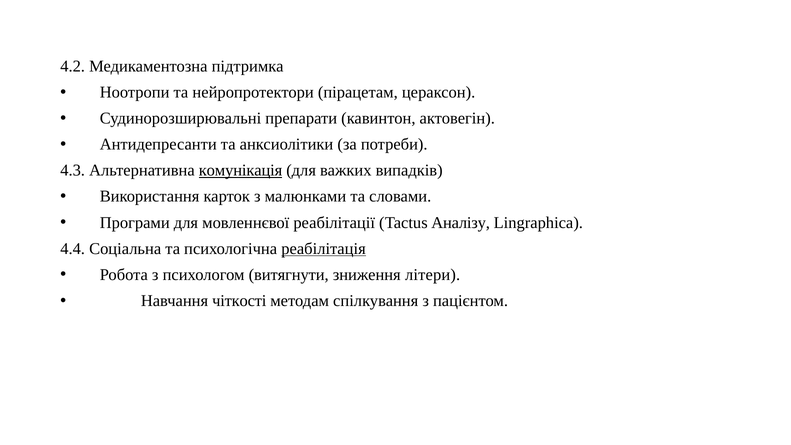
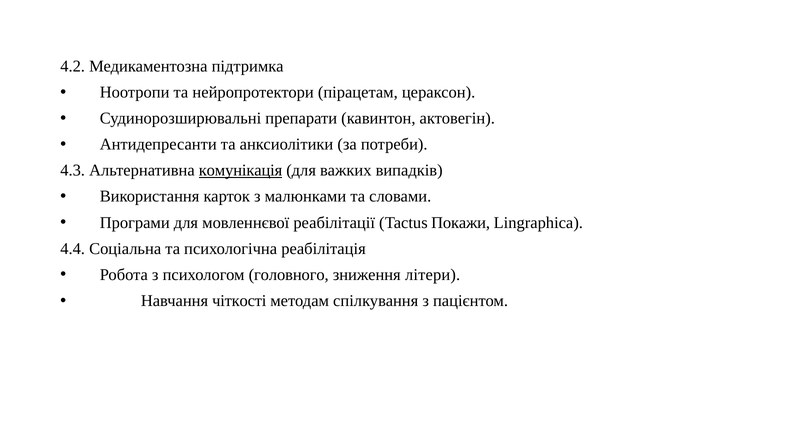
Аналізу: Аналізу -> Покажи (461, 223)
реабілітація underline: present -> none (324, 249)
витягнути: витягнути -> головного (289, 275)
